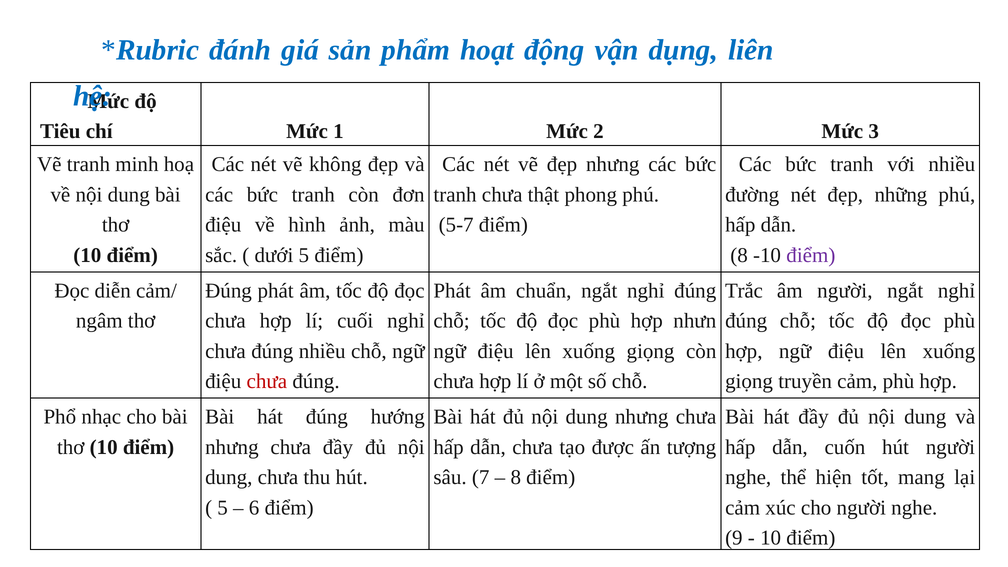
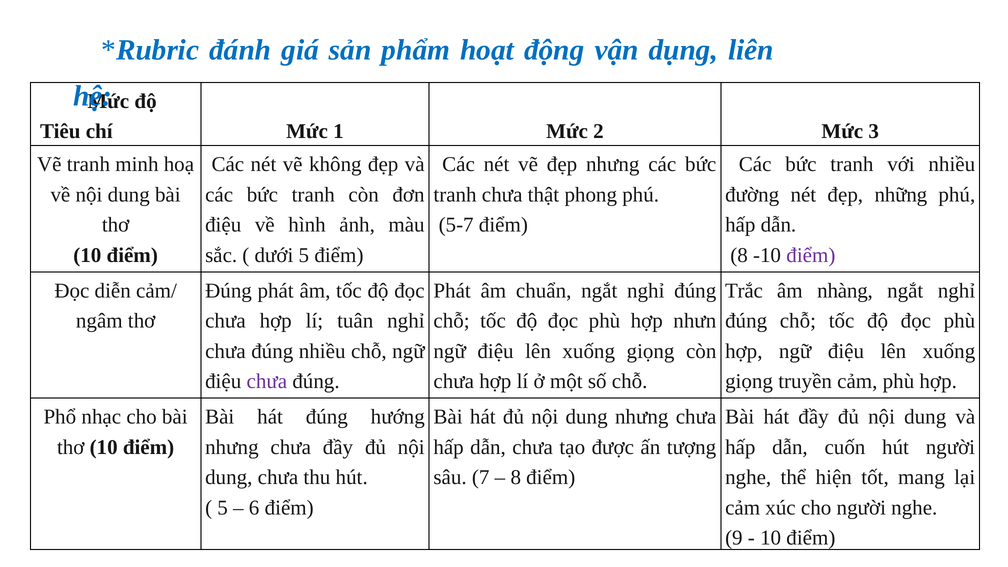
âm người: người -> nhàng (845, 291)
cuối: cuối -> tuân (355, 321)
chưa colour: red -> purple (267, 381)
